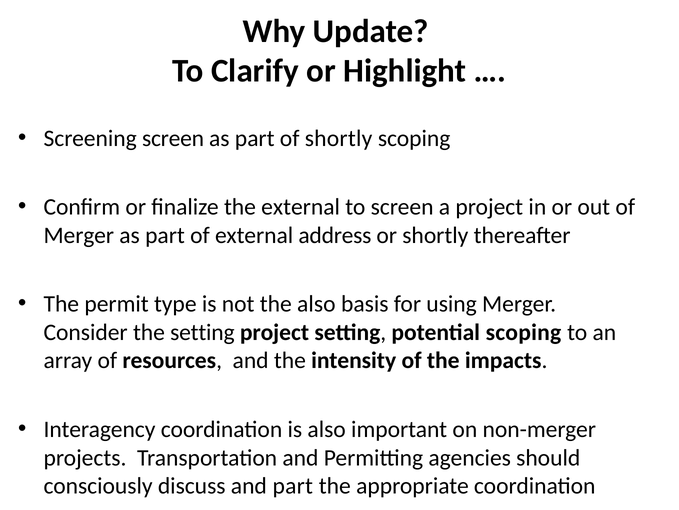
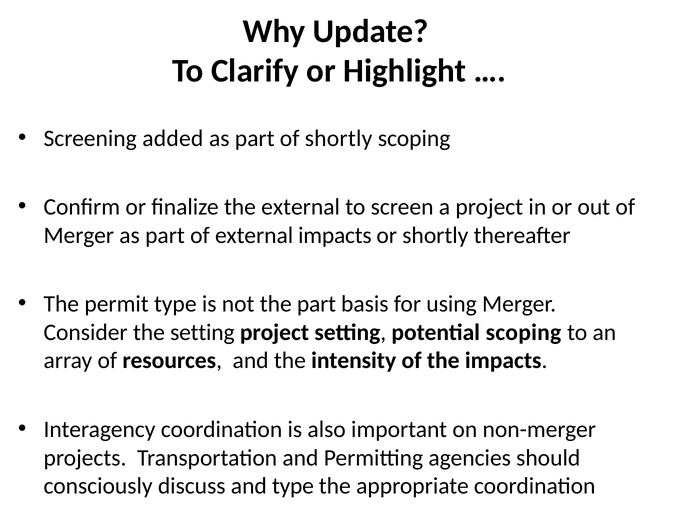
Screening screen: screen -> added (173, 138)
external address: address -> impacts (335, 235)
the also: also -> part (316, 304)
and part: part -> type (293, 485)
